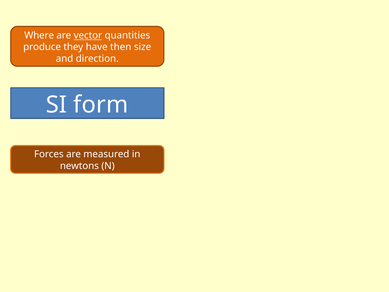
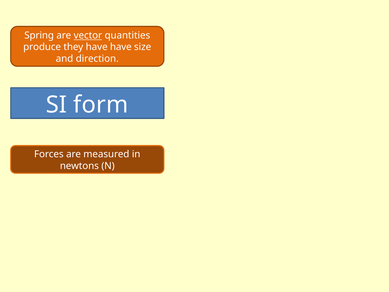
Where: Where -> Spring (39, 35)
have then: then -> have (121, 47)
